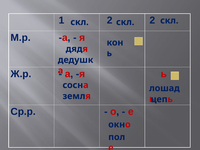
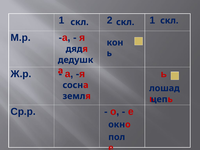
2 2: 2 -> 1 (152, 20)
